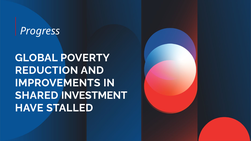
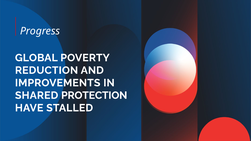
INVESTMENT: INVESTMENT -> PROTECTION (94, 96)
